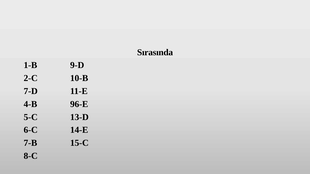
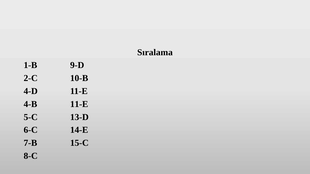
Sırasında: Sırasında -> Sıralama (155, 52)
7-D: 7-D -> 4-D (31, 91)
4-B 96-E: 96-E -> 11-E (79, 104)
